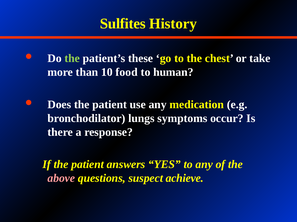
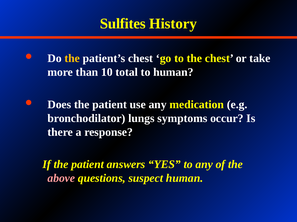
the colour: light green -> yellow (72, 59)
patient’s these: these -> chest (141, 59)
food: food -> total (127, 72)
suspect achieve: achieve -> human (185, 179)
